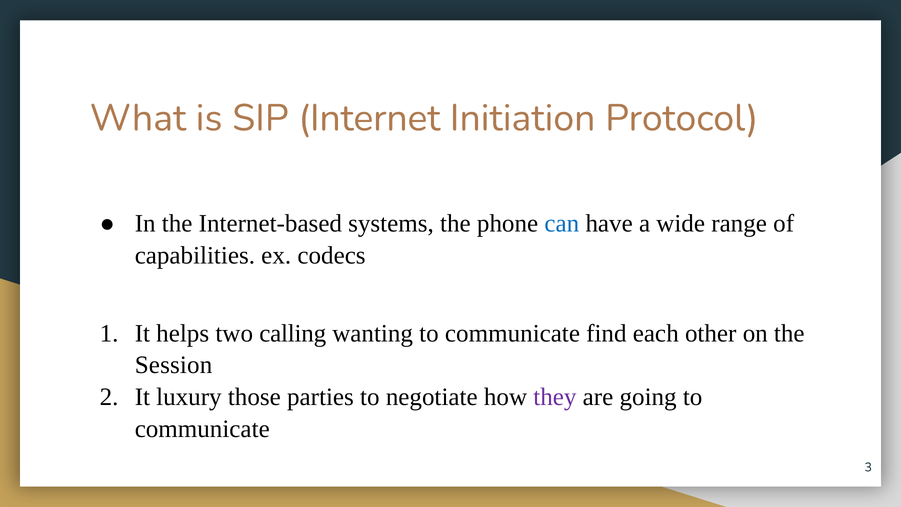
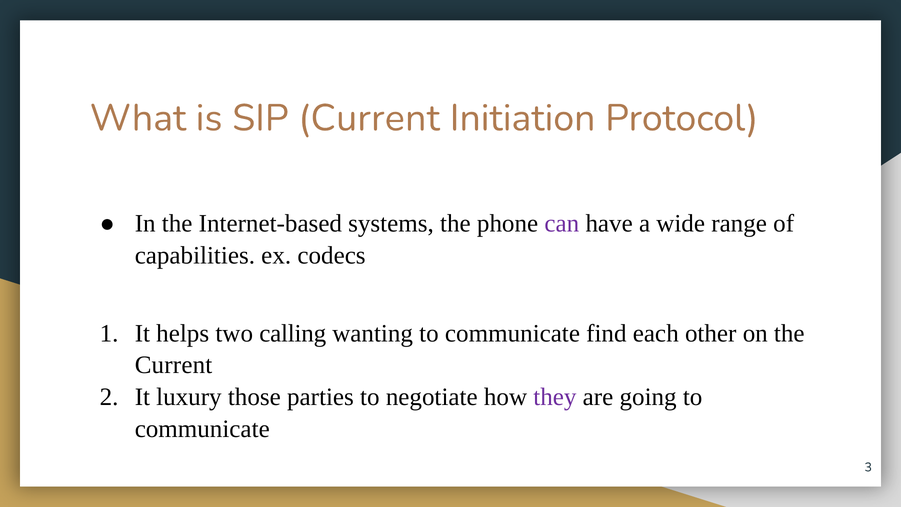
SIP Internet: Internet -> Current (369, 118)
can colour: blue -> purple (562, 223)
Session: Session -> Current (174, 365)
